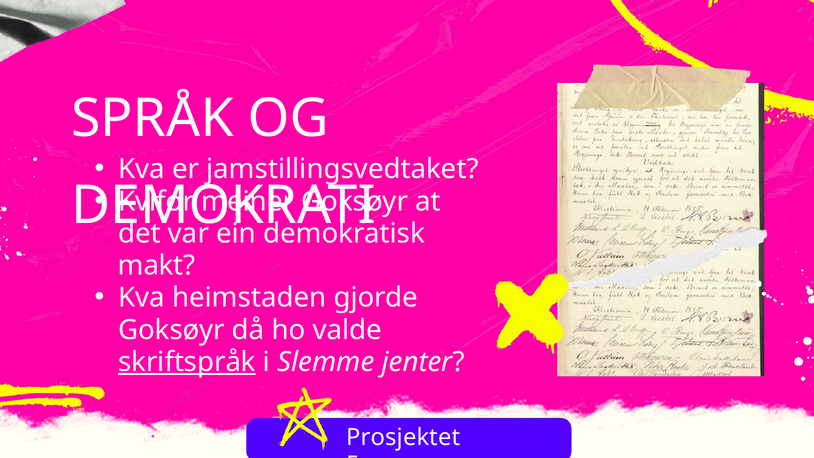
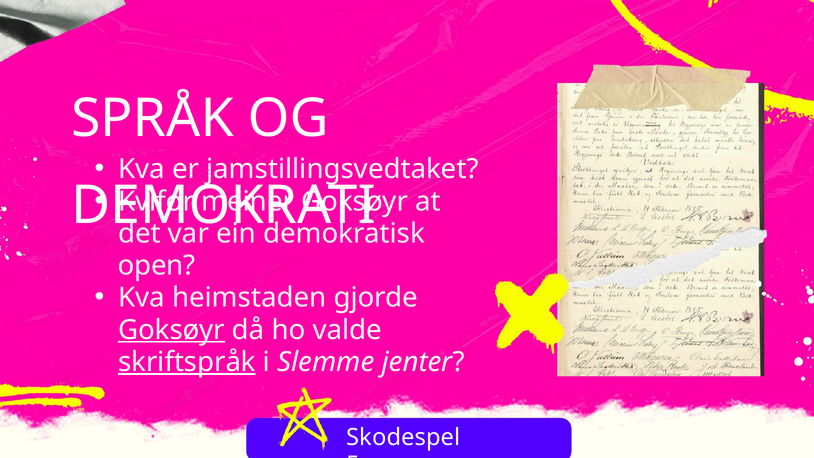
makt: makt -> open (157, 266)
Goksøyr underline: none -> present (172, 330)
Prosjektet: Prosjektet -> Skodespel (403, 437)
